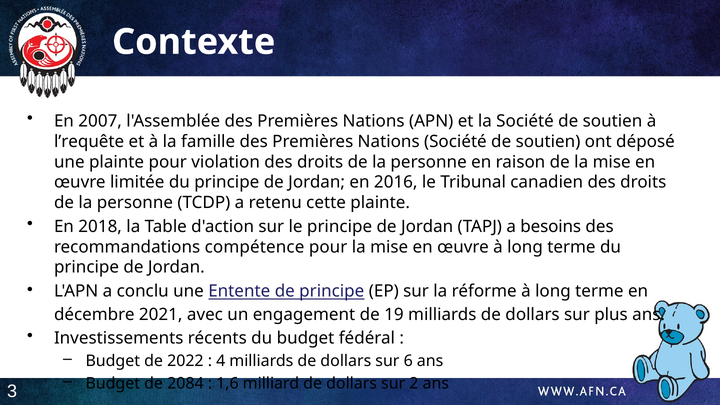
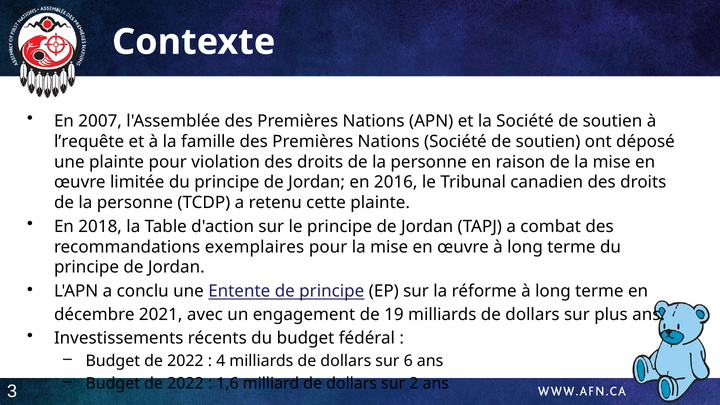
besoins: besoins -> combat (551, 227)
compétence: compétence -> exemplaires (255, 247)
2084: 2084 -> 2022 (185, 384)
